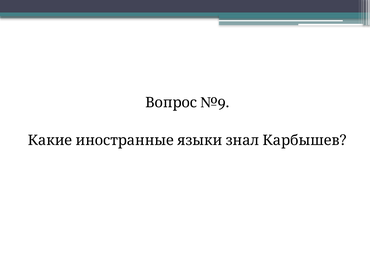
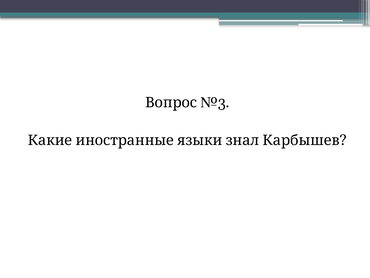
№9: №9 -> №3 (215, 102)
